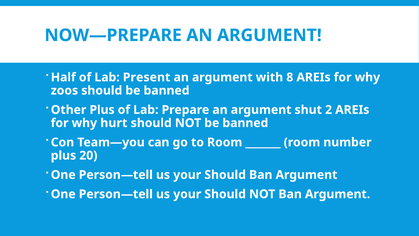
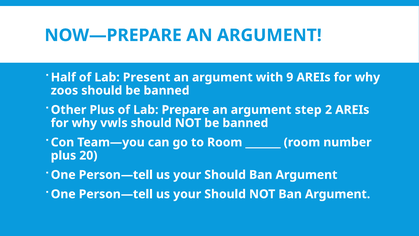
8: 8 -> 9 (290, 77)
shut: shut -> step (308, 110)
hurt: hurt -> vwls (114, 123)
